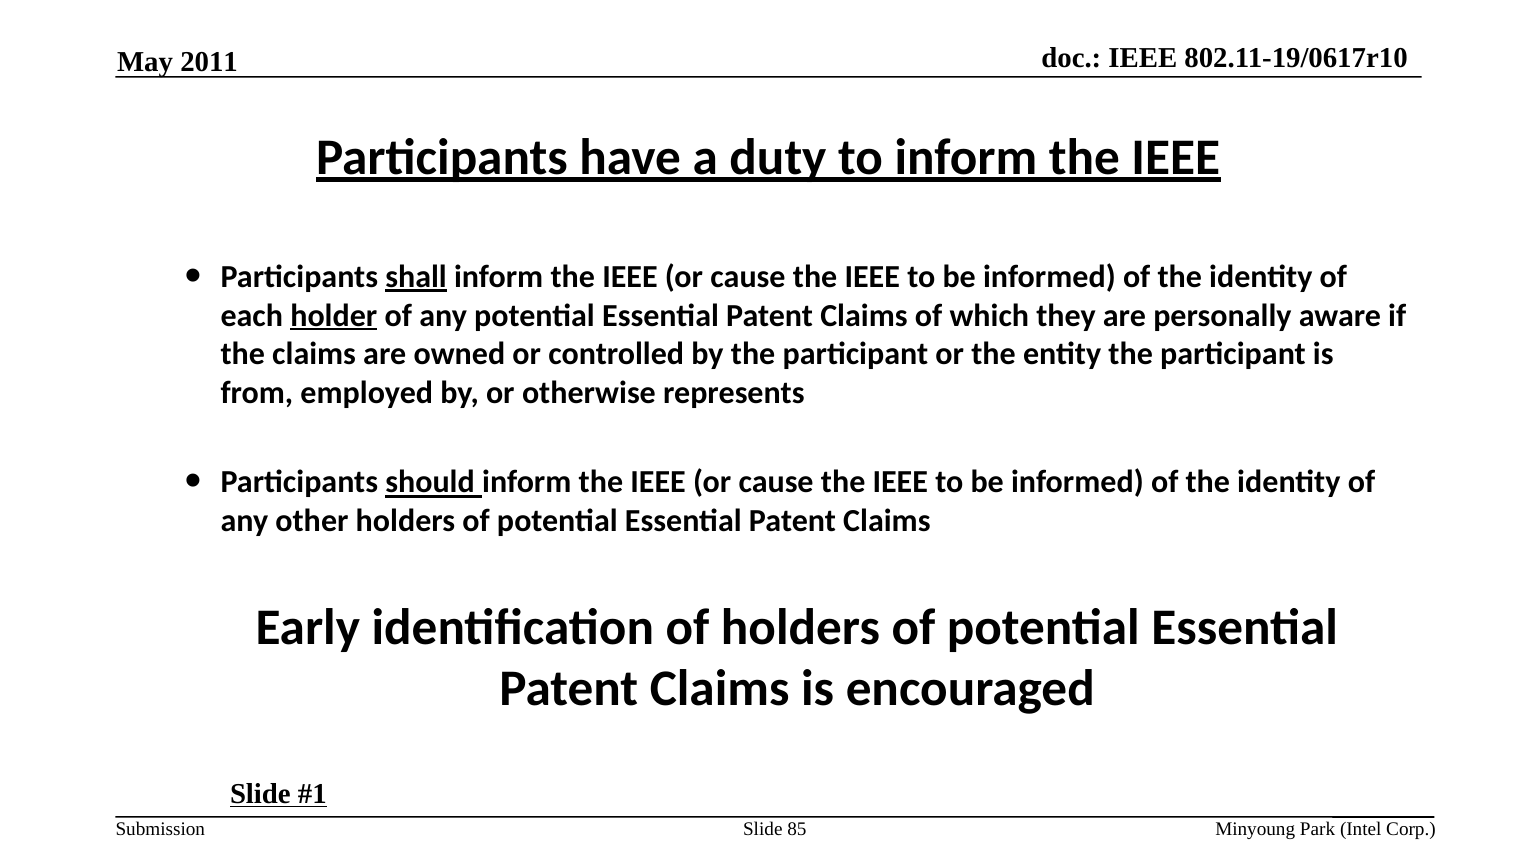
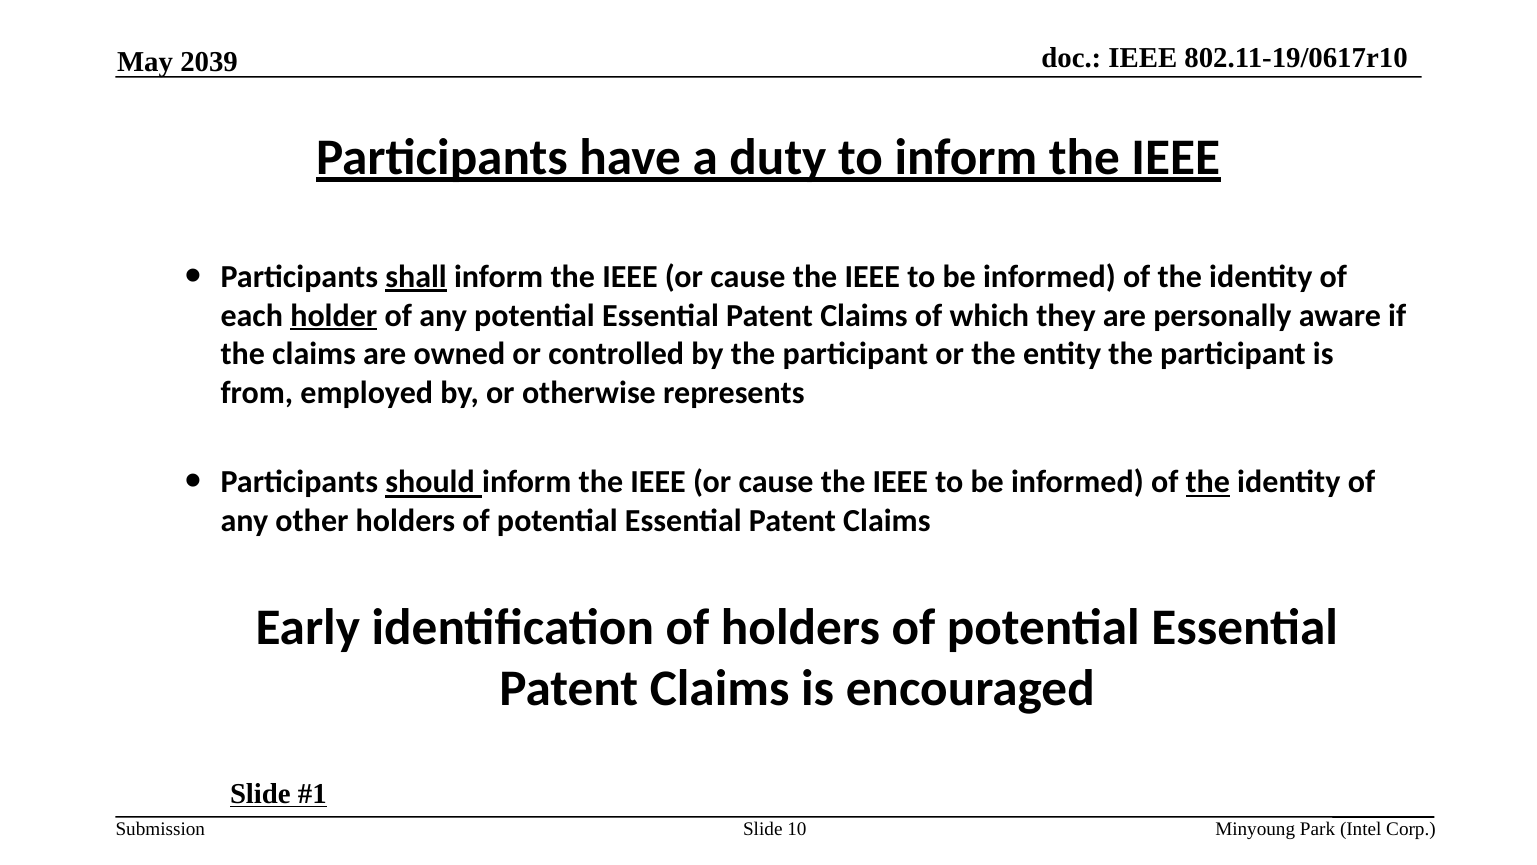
2011: 2011 -> 2039 (209, 62)
the underline: none -> present (1208, 482)
85: 85 -> 10 (797, 829)
